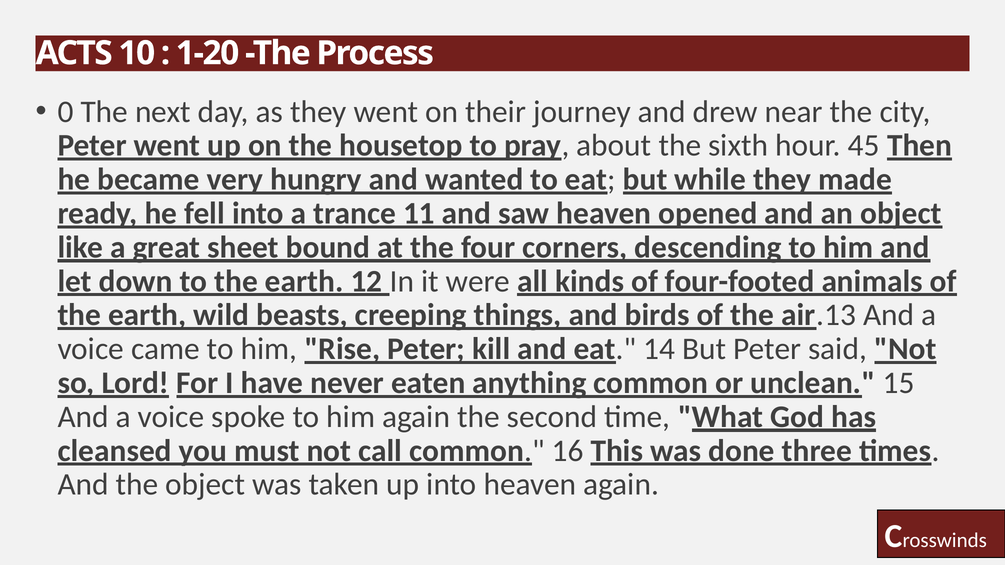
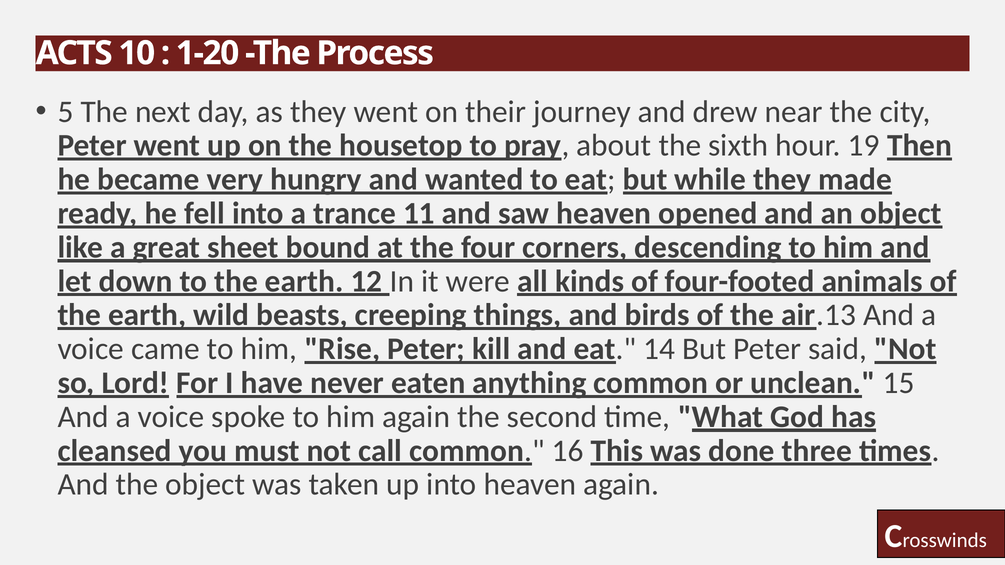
0: 0 -> 5 (66, 112)
45: 45 -> 19 (864, 146)
